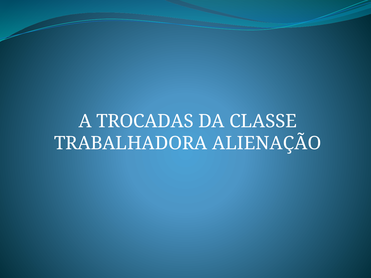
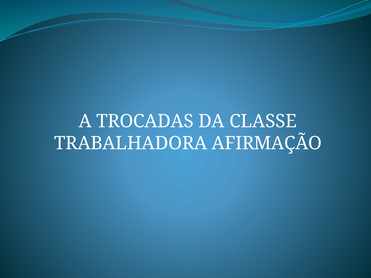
ALIENAÇÃO: ALIENAÇÃO -> AFIRMAÇÃO (267, 144)
